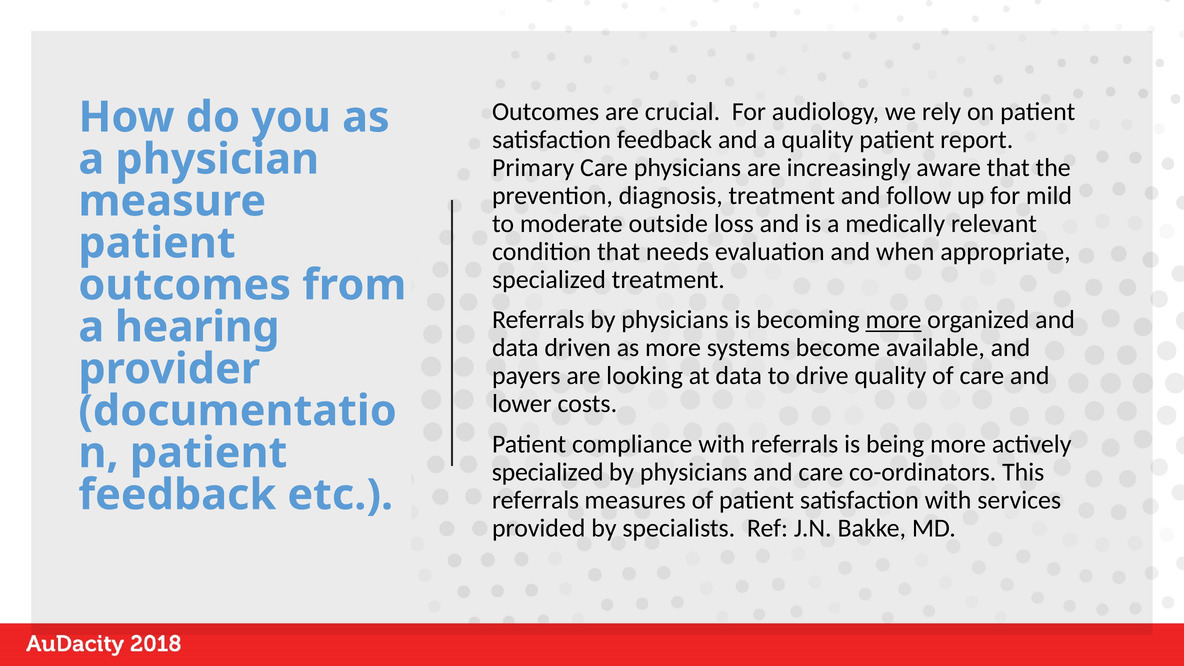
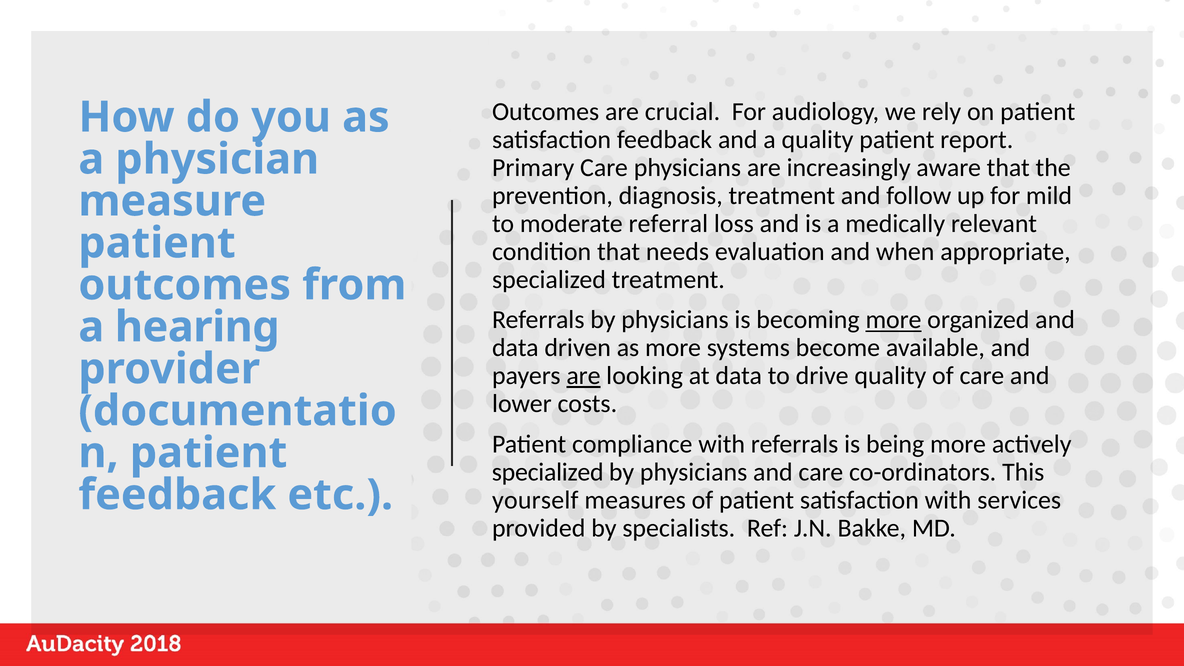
outside: outside -> referral (668, 224)
are underline: none -> present (583, 376)
referrals: referrals -> yourself (535, 500)
